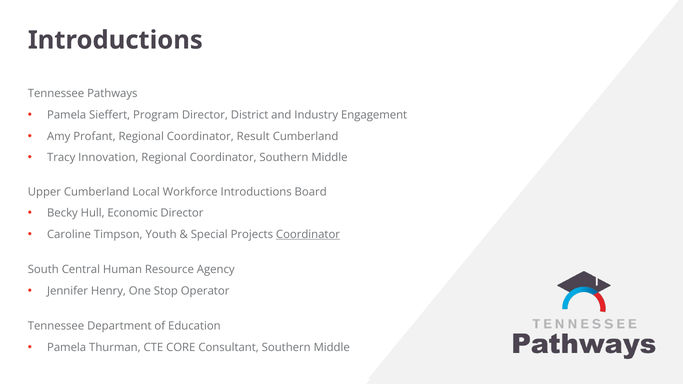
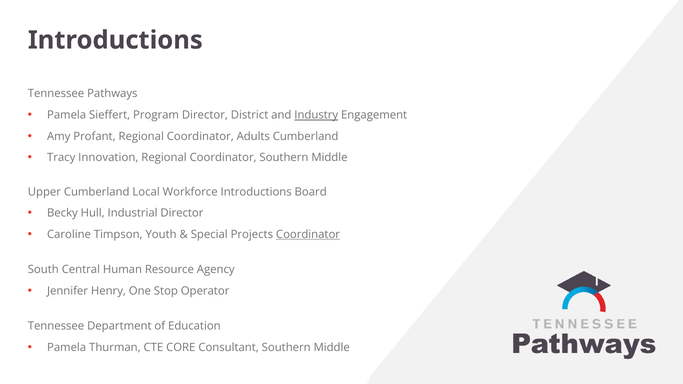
Industry underline: none -> present (316, 115)
Result: Result -> Adults (253, 136)
Economic: Economic -> Industrial (133, 213)
